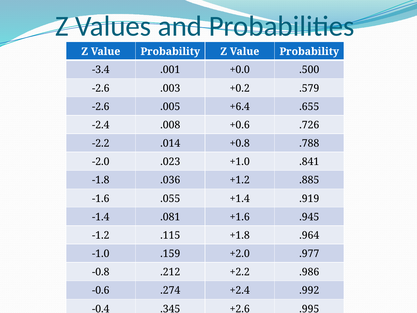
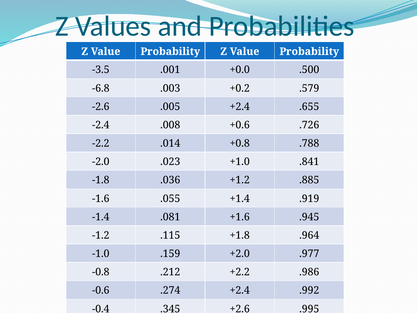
-3.4: -3.4 -> -3.5 (101, 70)
-2.6: -2.6 -> -6.8 (101, 88)
.005 +6.4: +6.4 -> +2.4 (240, 107)
